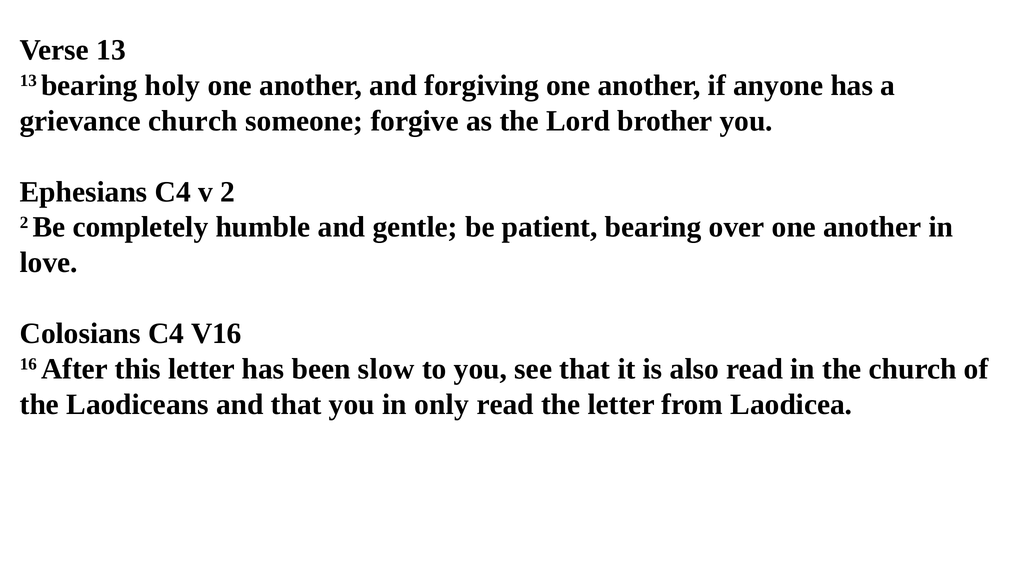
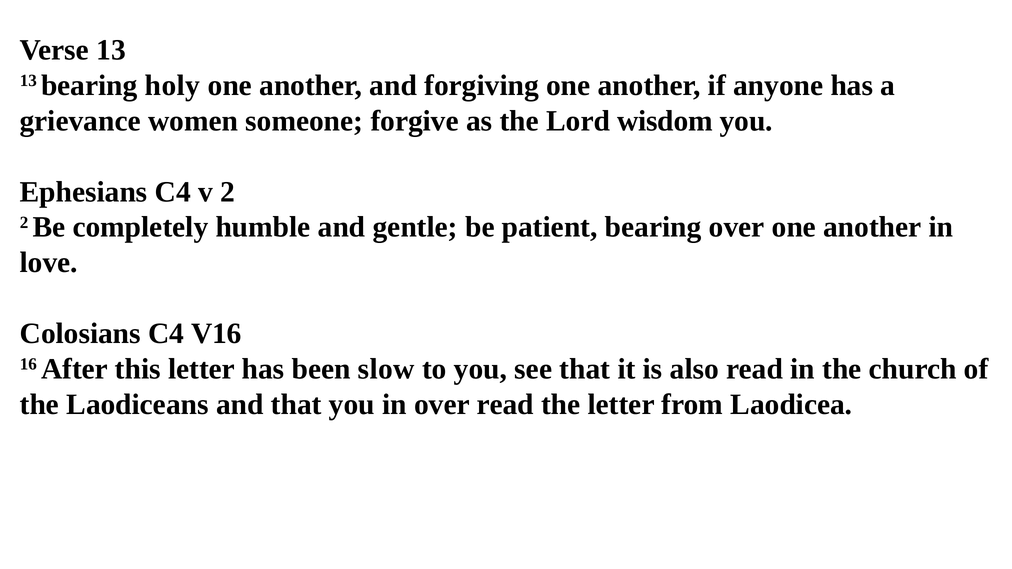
grievance church: church -> women (193, 121)
brother: brother -> wisdom (665, 121)
in only: only -> over (442, 405)
